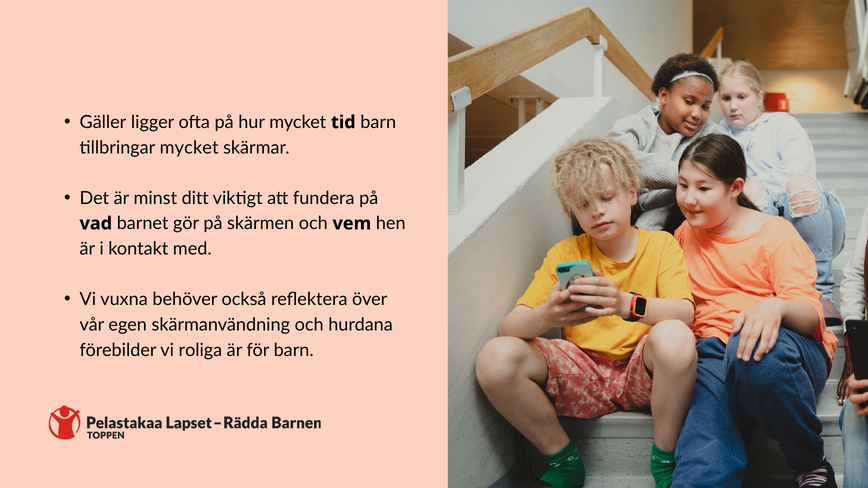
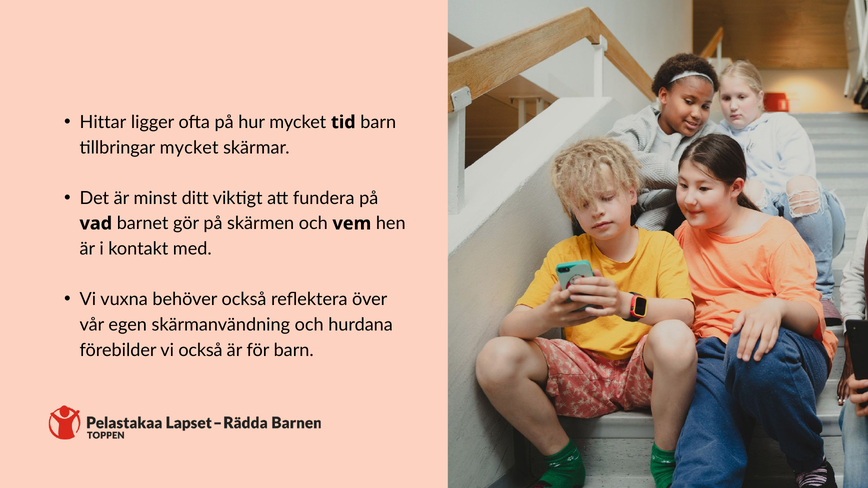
Gäller: Gäller -> Hittar (103, 122)
vi roliga: roliga -> också (200, 350)
